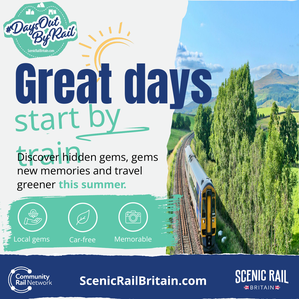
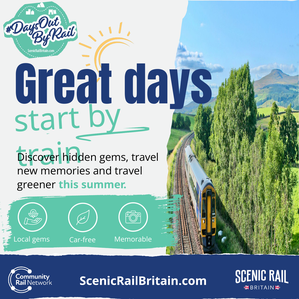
gems gems: gems -> travel (145, 157)
